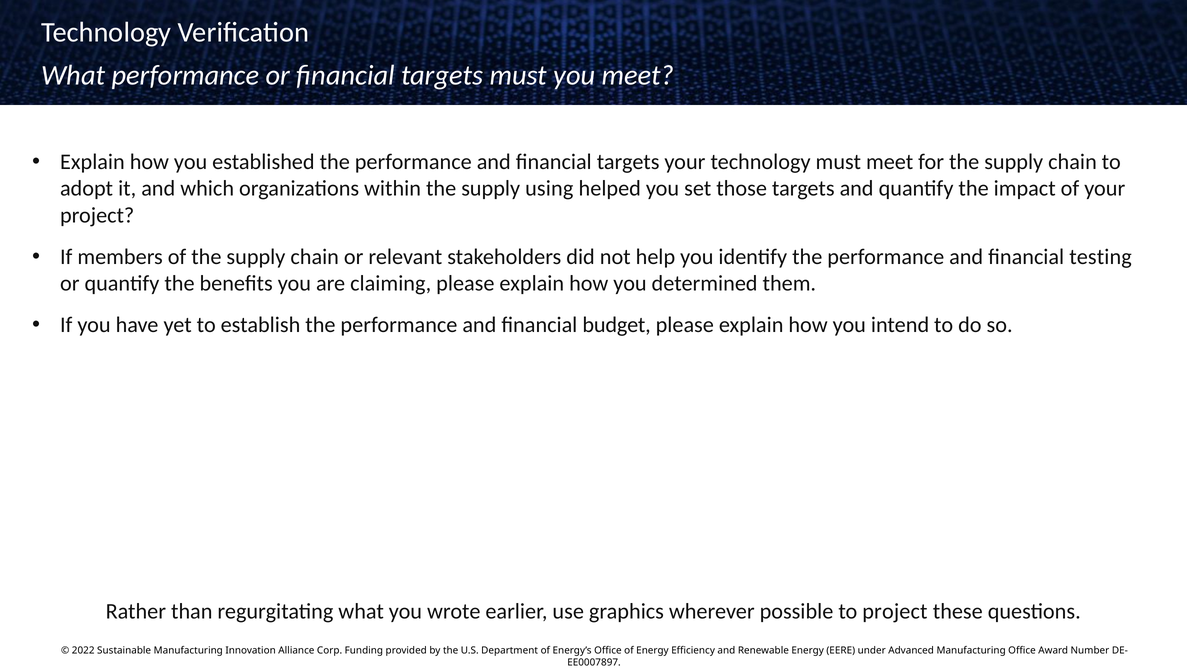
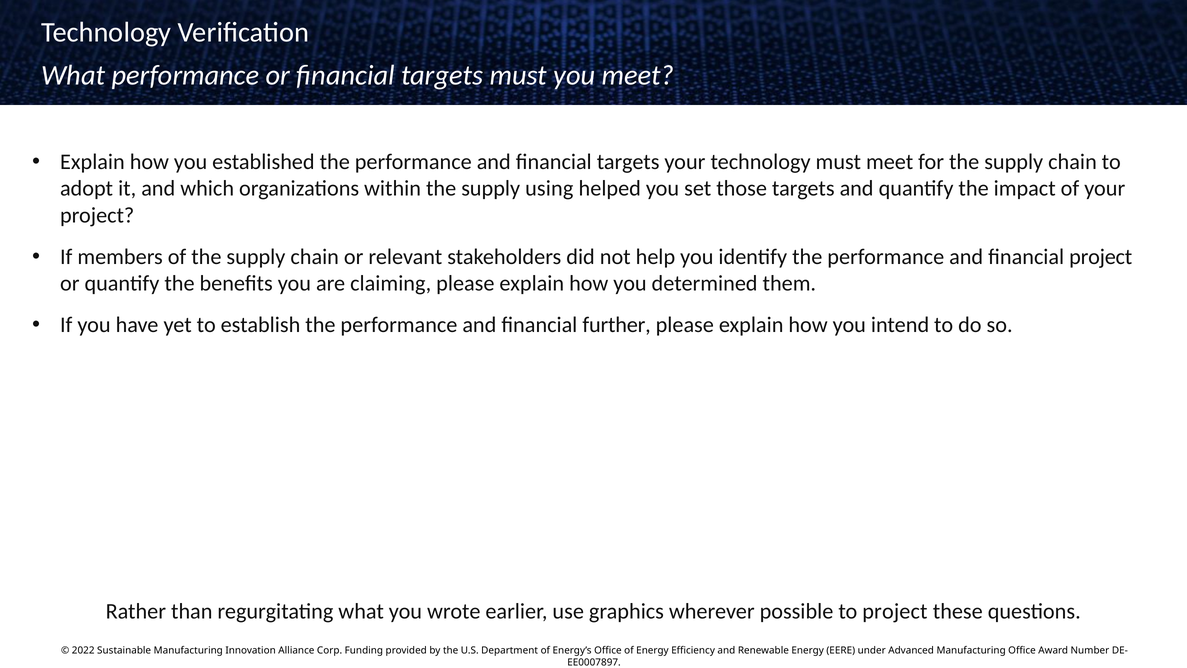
financial testing: testing -> project (1101, 257)
budget: budget -> further (617, 325)
